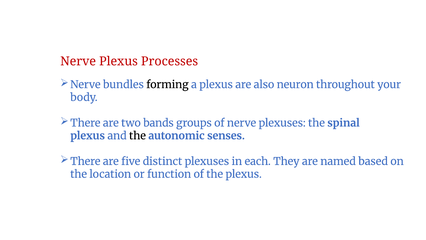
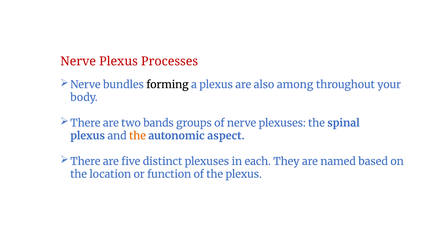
neuron: neuron -> among (295, 84)
the colour: black -> orange (137, 136)
senses: senses -> aspect (226, 136)
